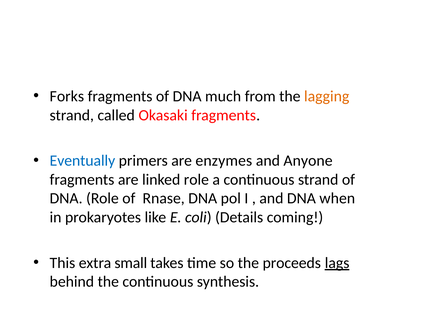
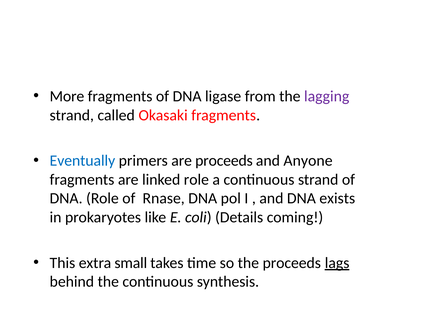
Forks: Forks -> More (67, 96)
much: much -> ligase (223, 96)
lagging colour: orange -> purple (327, 96)
are enzymes: enzymes -> proceeds (224, 160)
when: when -> exists (337, 198)
